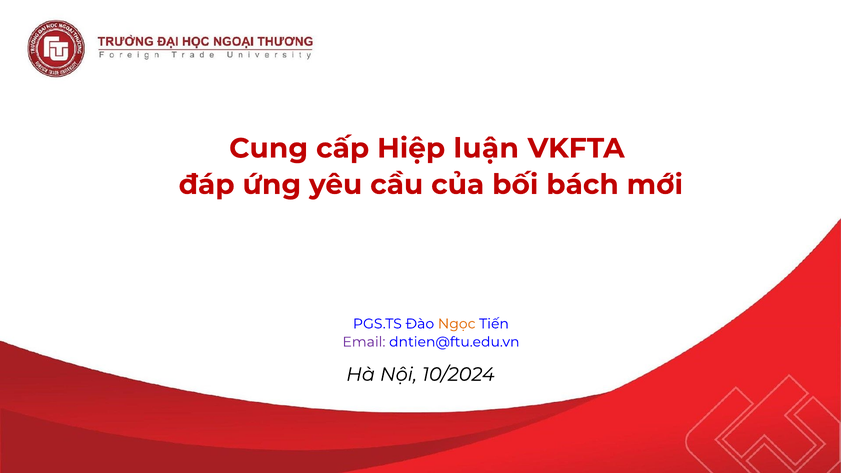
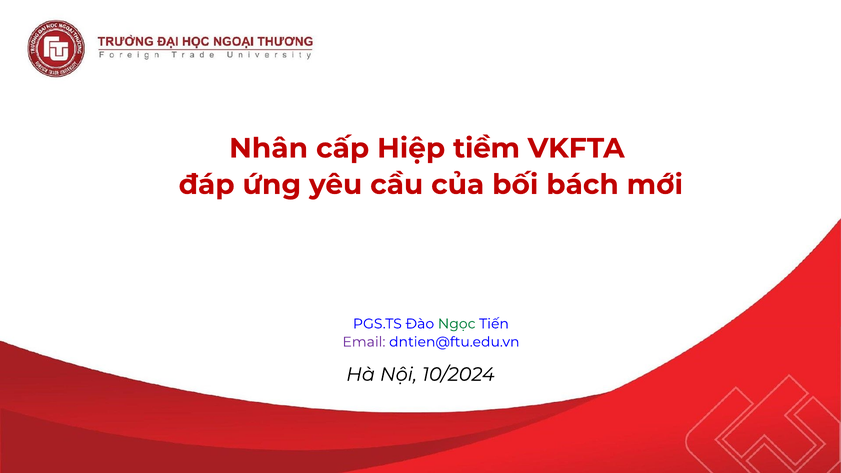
Cung: Cung -> Nhân (269, 148)
luận: luận -> tiềm (487, 148)
Ngọc colour: orange -> green (457, 324)
